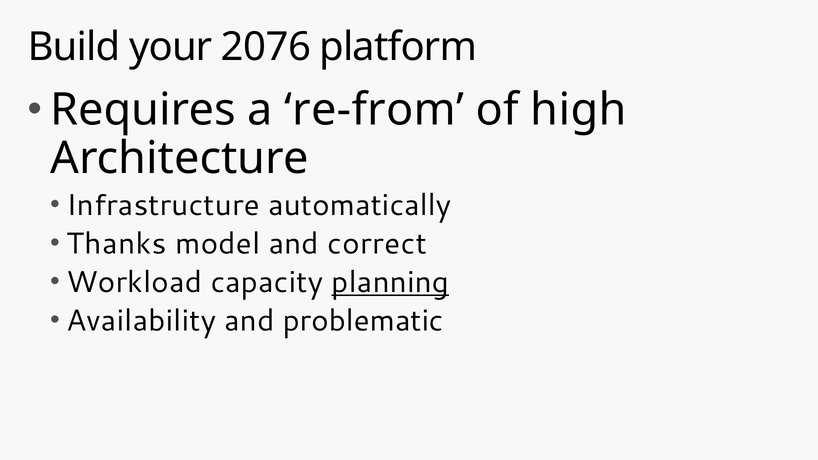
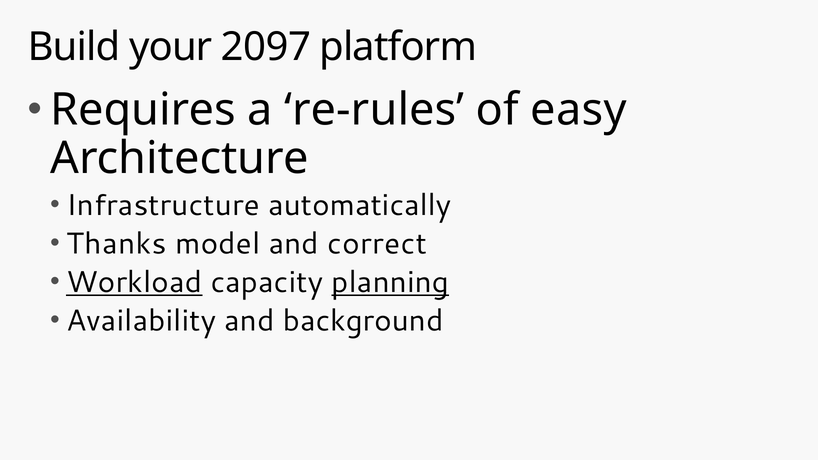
2076: 2076 -> 2097 (266, 47)
re-from: re-from -> re-rules (374, 110)
high: high -> easy (579, 110)
Workload underline: none -> present (134, 282)
problematic: problematic -> background (363, 321)
